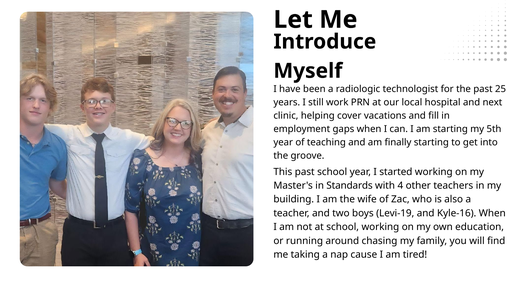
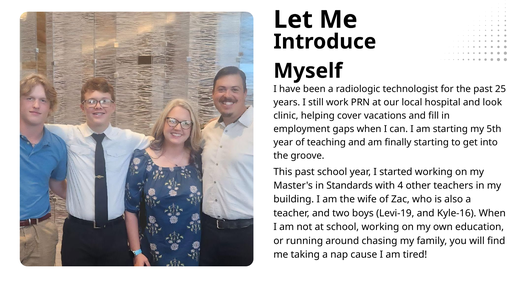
next: next -> look (492, 102)
